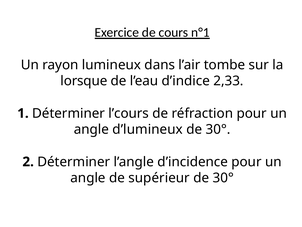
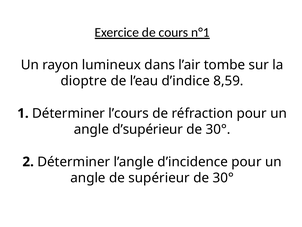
lorsque: lorsque -> dioptre (84, 81)
2,33: 2,33 -> 8,59 (228, 81)
d’lumineux: d’lumineux -> d’supérieur (148, 129)
